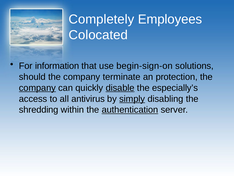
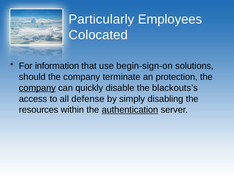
Completely: Completely -> Particularly (101, 19)
disable underline: present -> none (120, 88)
especially’s: especially’s -> blackouts’s (175, 88)
antivirus: antivirus -> defense (88, 99)
simply underline: present -> none (132, 99)
shredding: shredding -> resources (39, 109)
